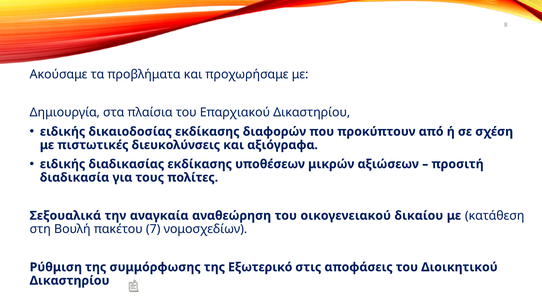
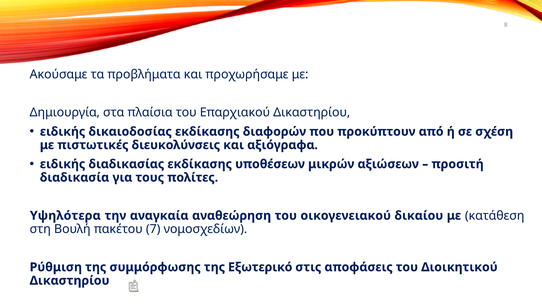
Σεξουαλικά: Σεξουαλικά -> Υψηλότερα (65, 216)
